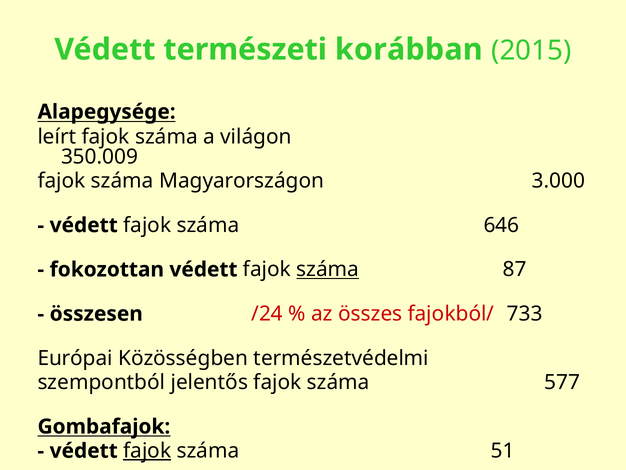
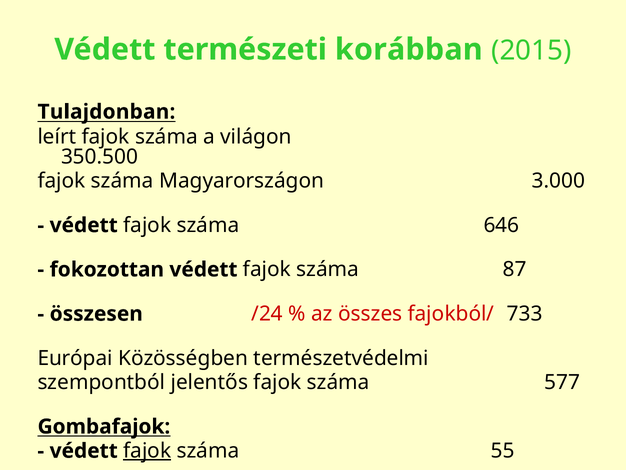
Alapegysége: Alapegysége -> Tulajdonban (106, 112)
350.009: 350.009 -> 350.500 (100, 157)
száma underline: present -> none (328, 269)
51: 51 -> 55 (503, 450)
